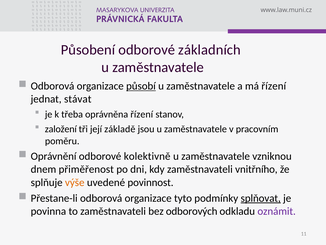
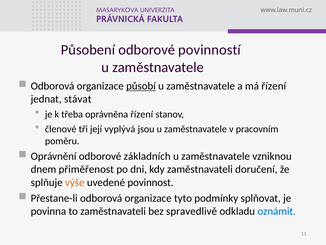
základních: základních -> povinností (210, 50)
založení: založení -> členové (61, 129)
základě: základě -> vyplývá (120, 129)
kolektivně: kolektivně -> základních (147, 156)
vnitřního: vnitřního -> doručení (256, 169)
splňovat underline: present -> none (261, 198)
odborových: odborových -> spravedlivě (192, 211)
oznámit colour: purple -> blue (277, 211)
